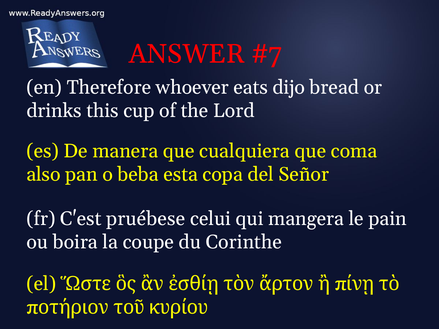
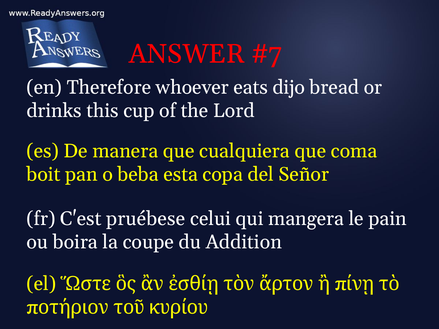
also: also -> boit (43, 175)
Corinthe: Corinthe -> Addition (244, 242)
